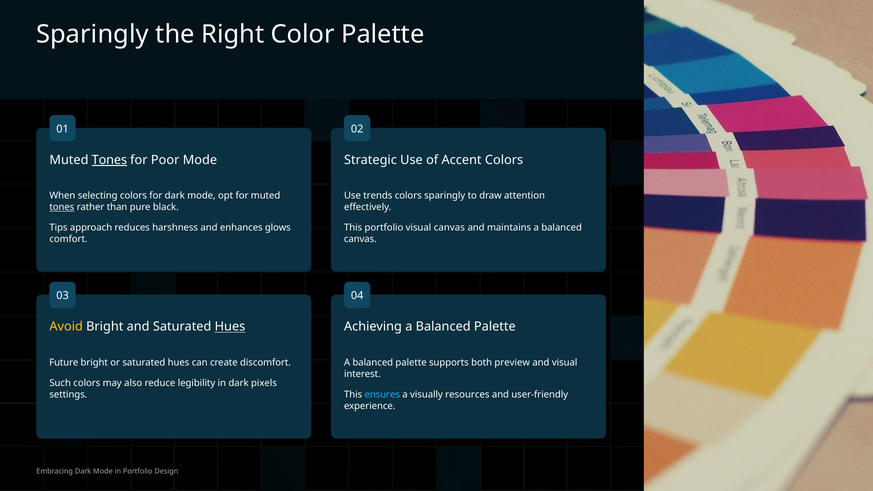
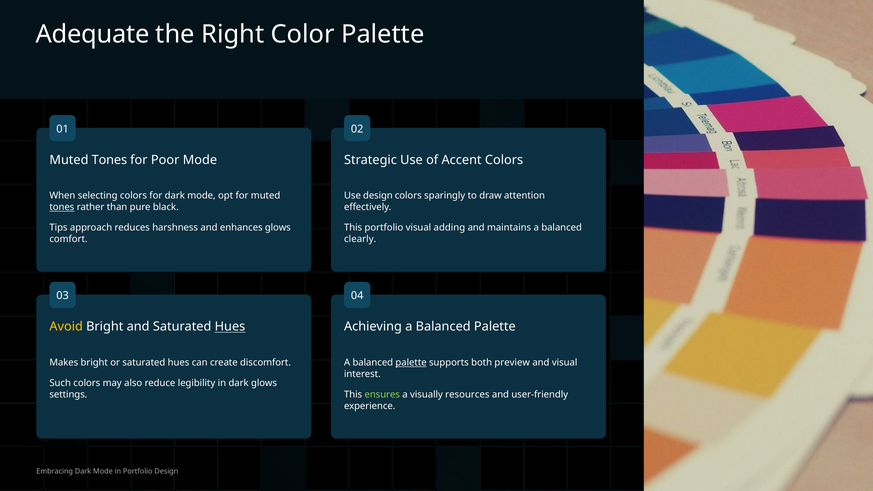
Sparingly: Sparingly -> Adequate (93, 34)
Tones underline: present -> none (109, 160)
Use trends: trends -> design (378, 196)
visual canvas: canvas -> adding (449, 228)
canvas: canvas -> clearly (360, 239)
Future: Future -> Makes (64, 363)
palette underline: none -> present (411, 363)
dark pixels: pixels -> glows (264, 383)
ensures colour: light blue -> light green (382, 395)
